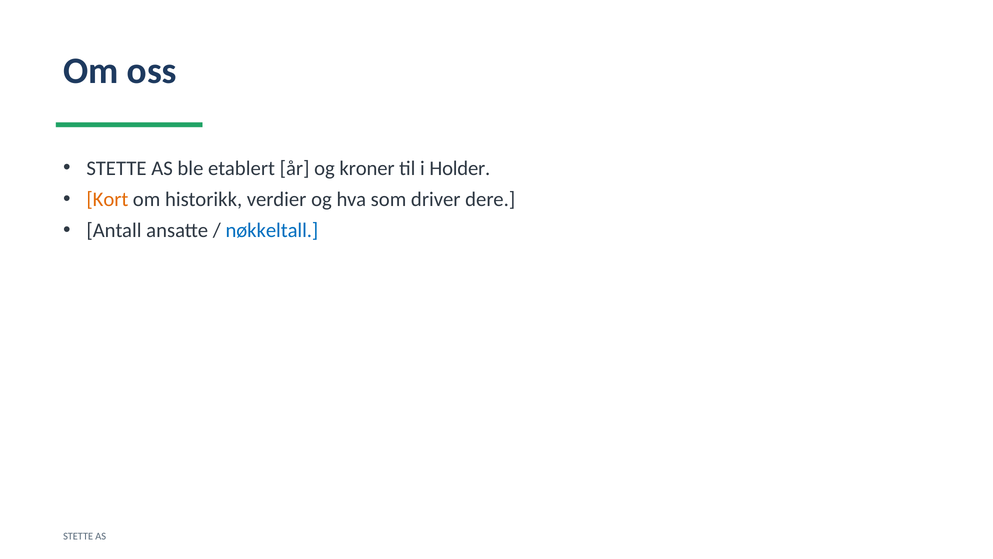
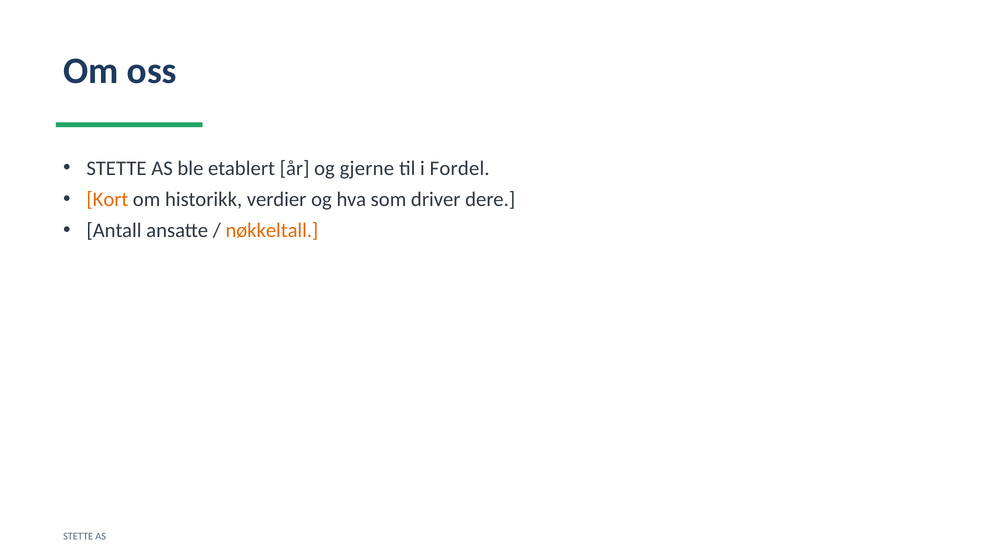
kroner: kroner -> gjerne (367, 168)
Holder: Holder -> Fordel (460, 168)
nøkkeltall colour: blue -> orange (272, 230)
